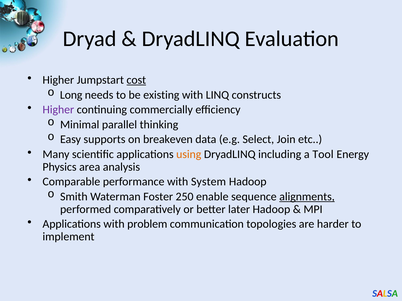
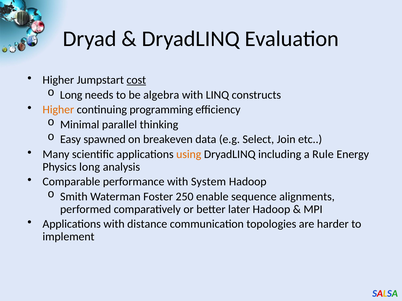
existing: existing -> algebra (161, 95)
Higher colour: purple -> orange (58, 110)
commercially: commercially -> programming (161, 110)
supports: supports -> spawned (105, 140)
Tool: Tool -> Rule (323, 155)
Physics area: area -> long (90, 167)
alignments underline: present -> none (307, 197)
problem: problem -> distance (147, 224)
